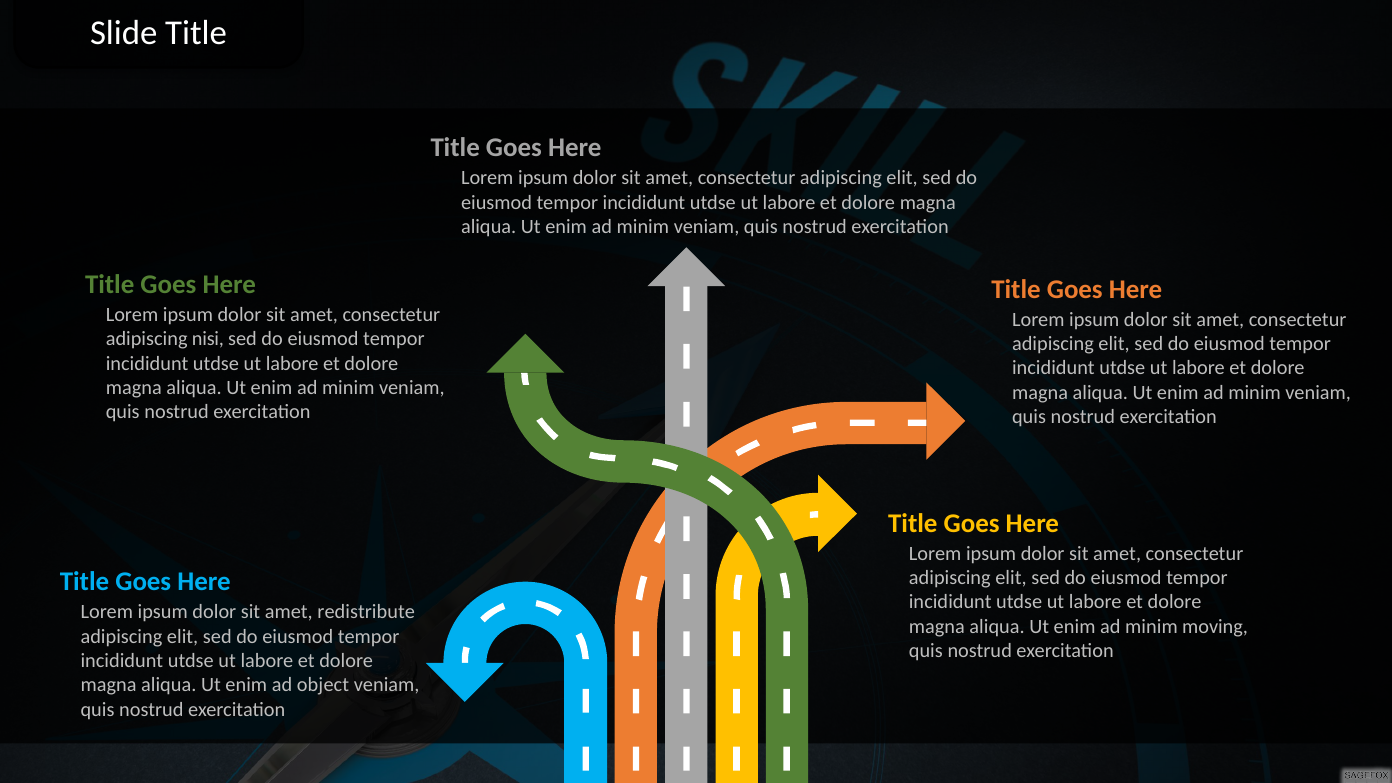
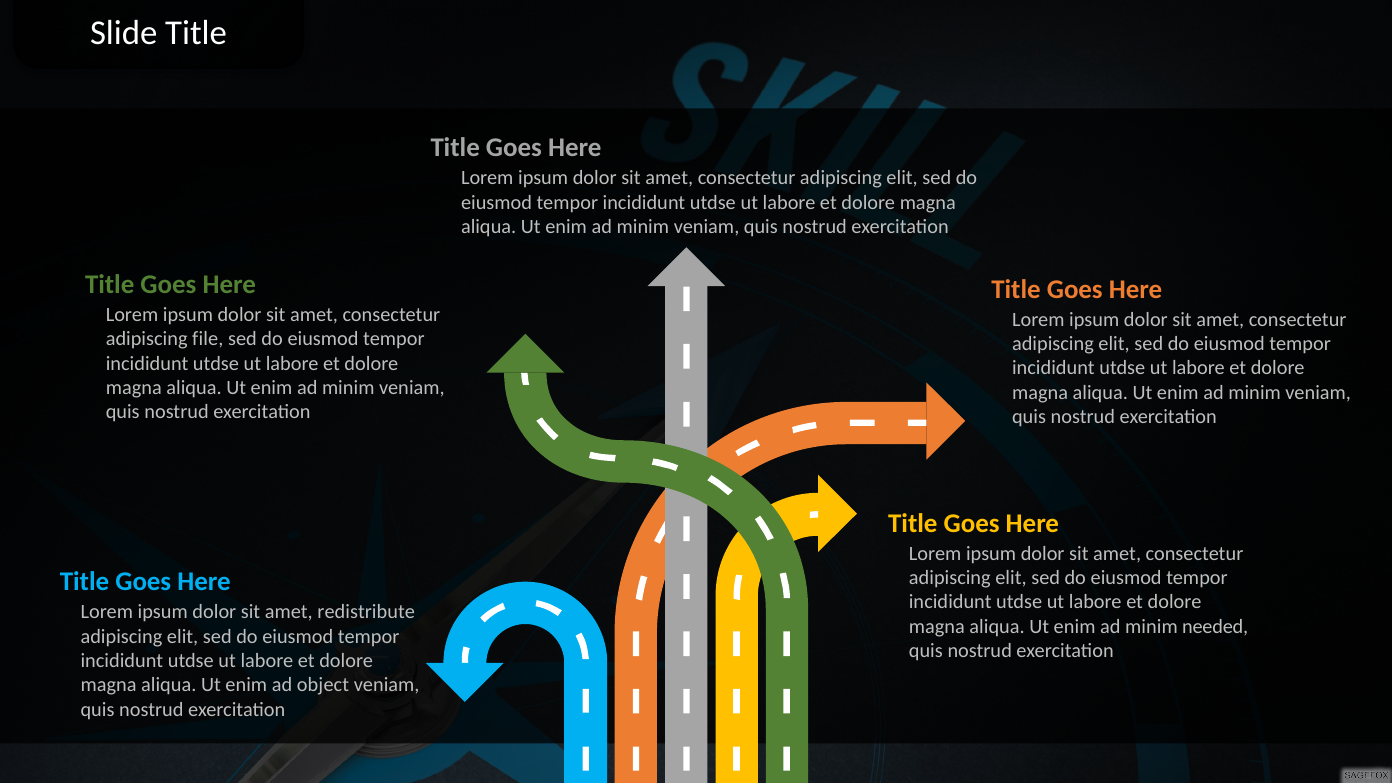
nisi: nisi -> file (208, 339)
moving: moving -> needed (1215, 627)
